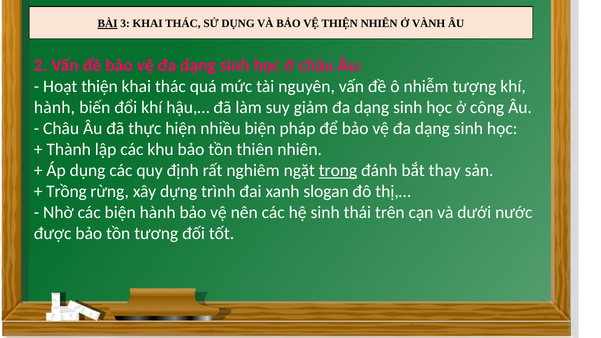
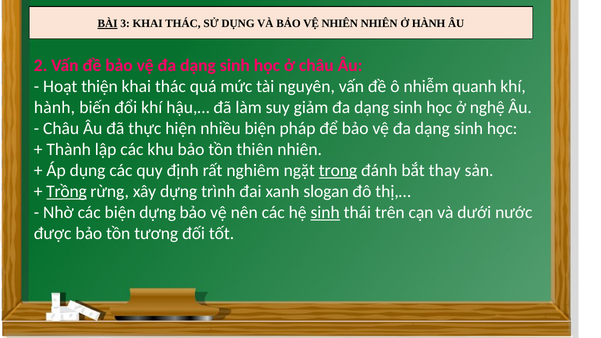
VỆ THIỆN: THIỆN -> NHIÊN (340, 24)
Ở VÀNH: VÀNH -> HÀNH (429, 24)
tượng: tượng -> quanh (475, 86)
công: công -> nghệ (487, 107)
Trồng underline: none -> present (66, 192)
biện hành: hành -> dựng (158, 213)
sinh underline: none -> present (325, 213)
